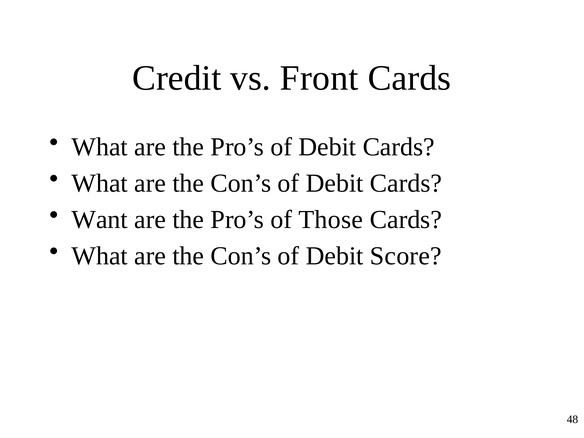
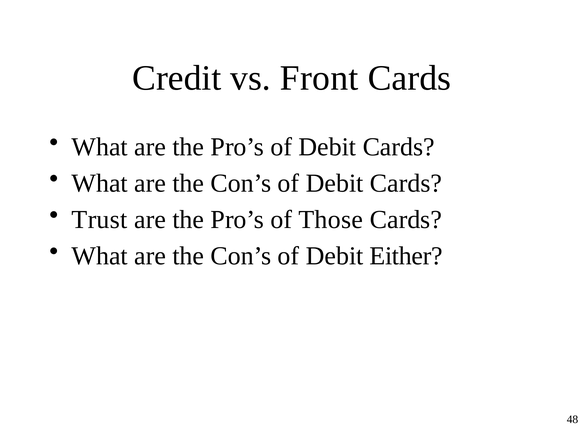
Want: Want -> Trust (100, 220)
Score: Score -> Either (406, 256)
